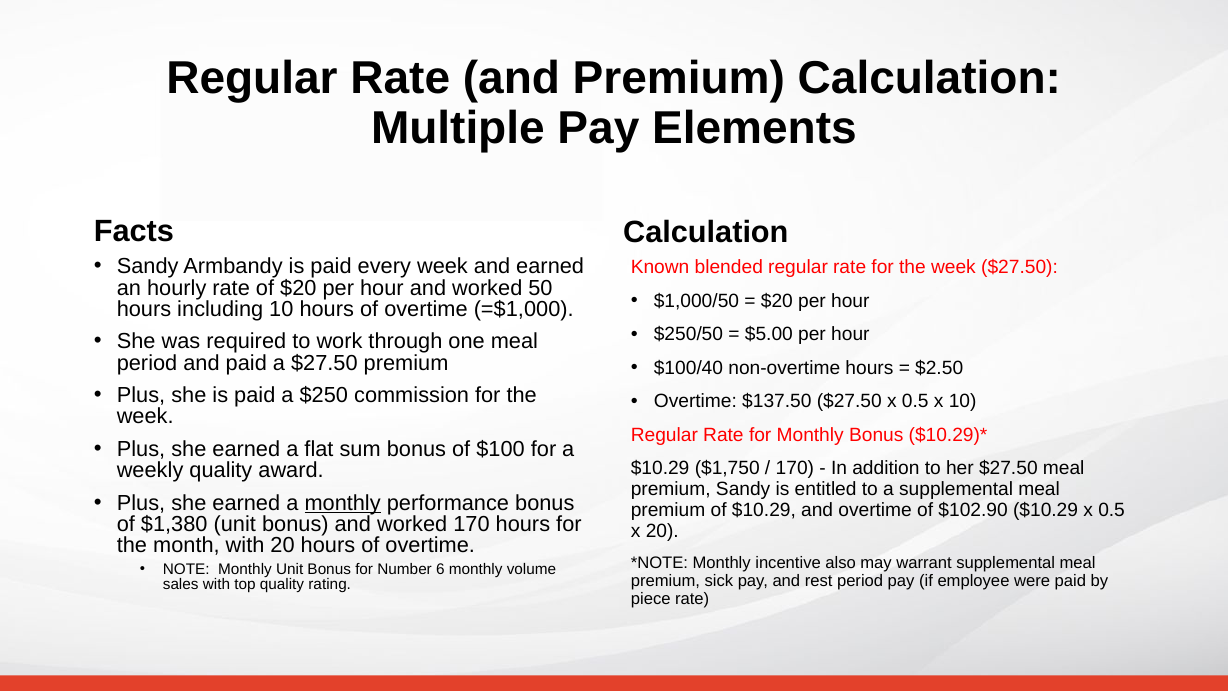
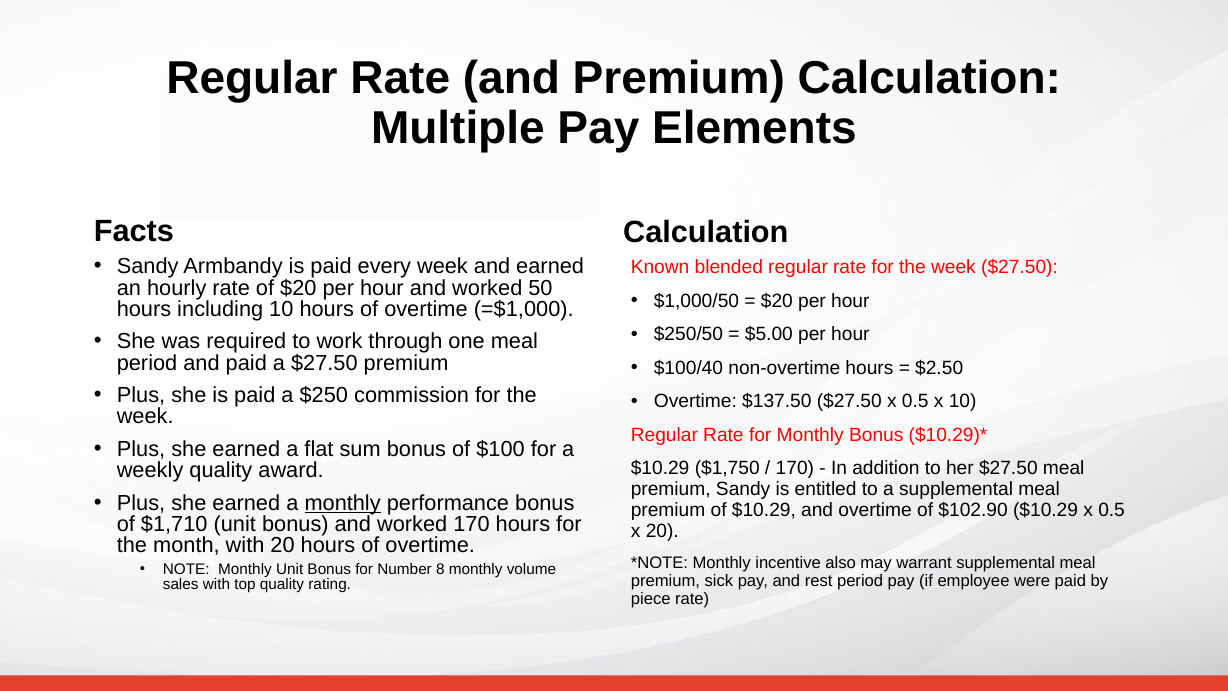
$1,380: $1,380 -> $1,710 (174, 524)
6: 6 -> 8 (440, 569)
